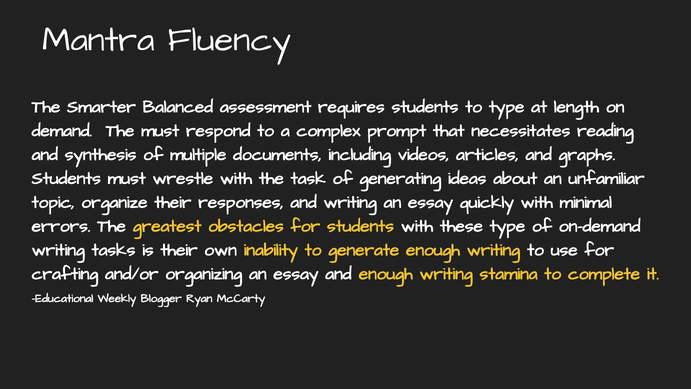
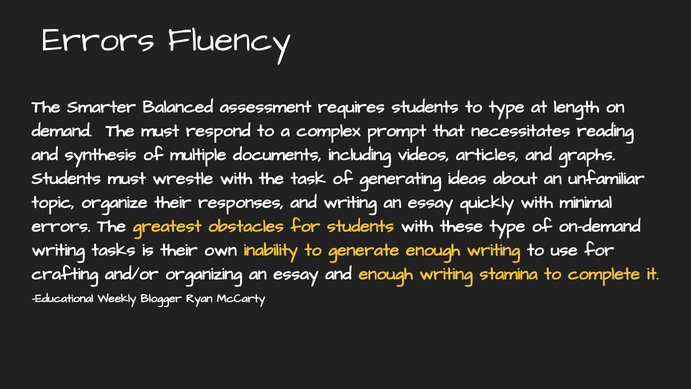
Mantra: Mantra -> Errors (99, 39)
